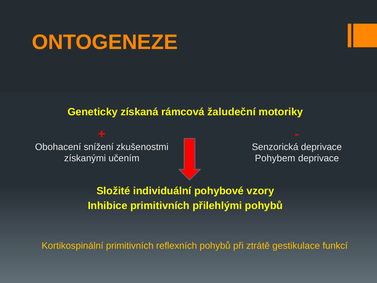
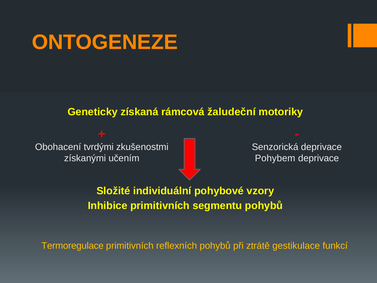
snížení: snížení -> tvrdými (99, 147)
přilehlými: přilehlými -> segmentu (217, 206)
Kortikospinální: Kortikospinální -> Termoregulace (73, 246)
